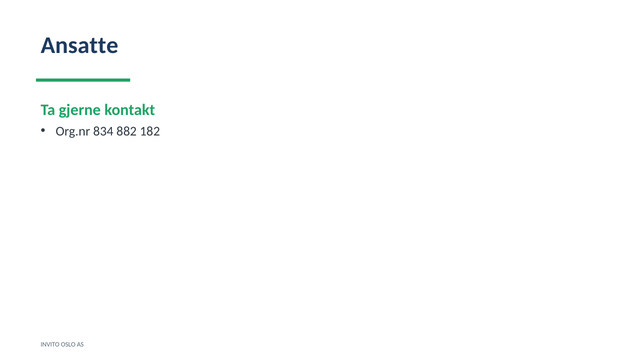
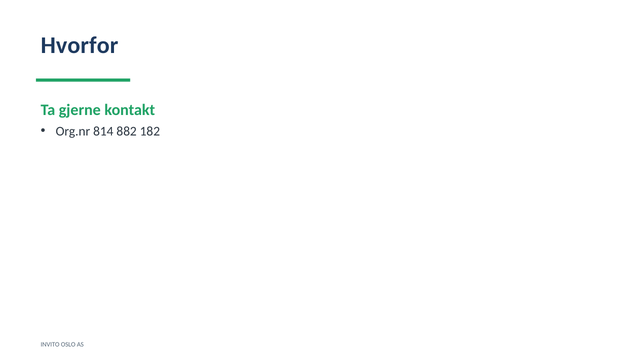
Ansatte: Ansatte -> Hvorfor (79, 46)
834: 834 -> 814 (103, 131)
